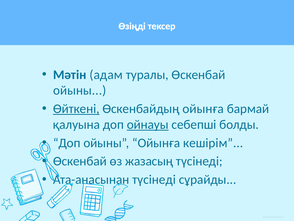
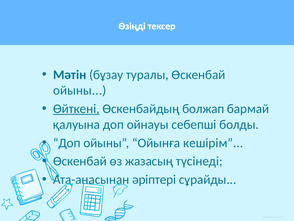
адам: адам -> бұзау (106, 75)
Өскенбайдың ойынға: ойынға -> болжап (203, 109)
ойнауы underline: present -> none (148, 124)
Ата-анасынан түсінеді: түсінеді -> әріптері (154, 179)
